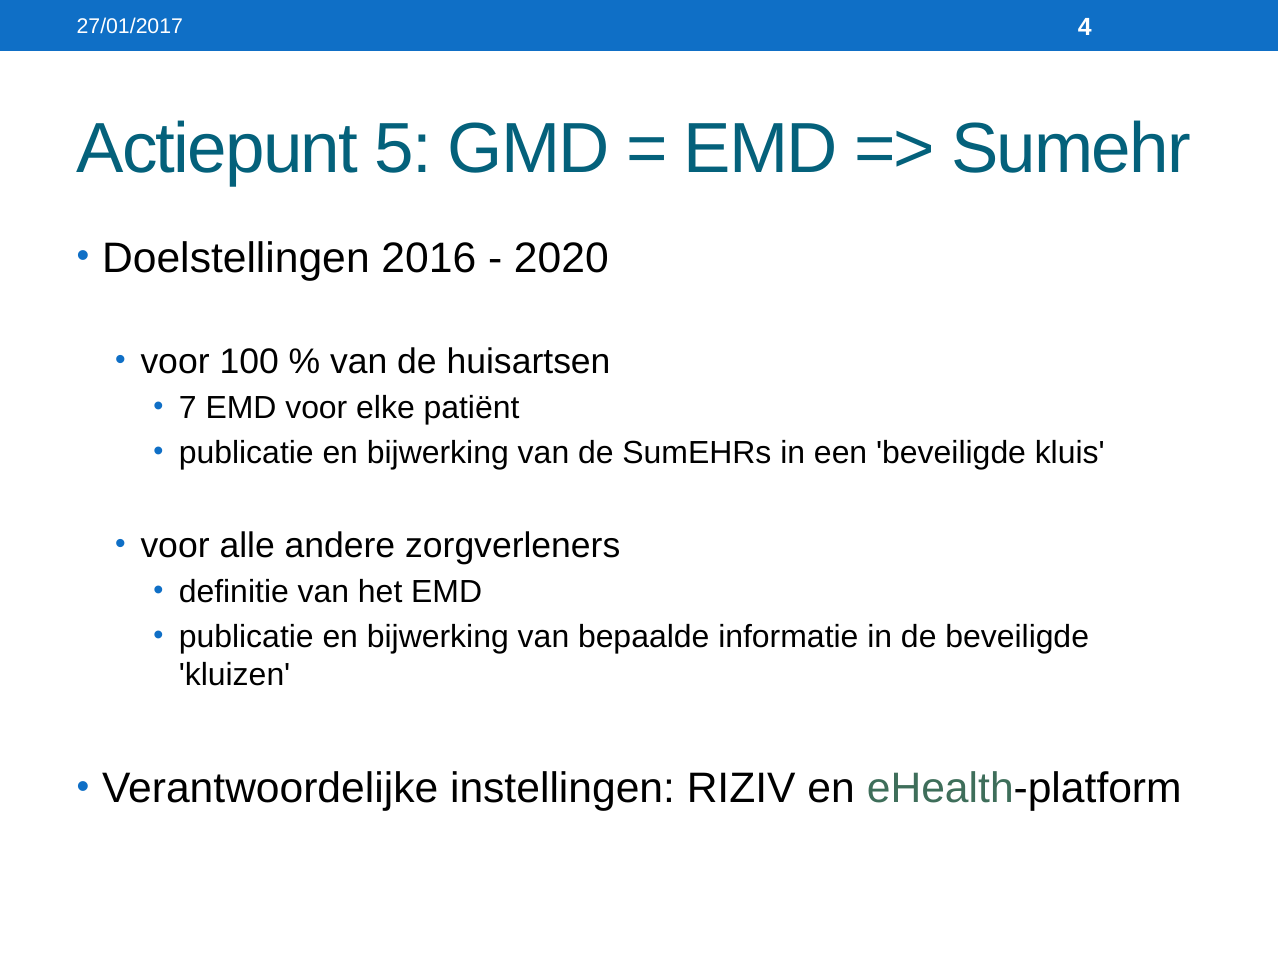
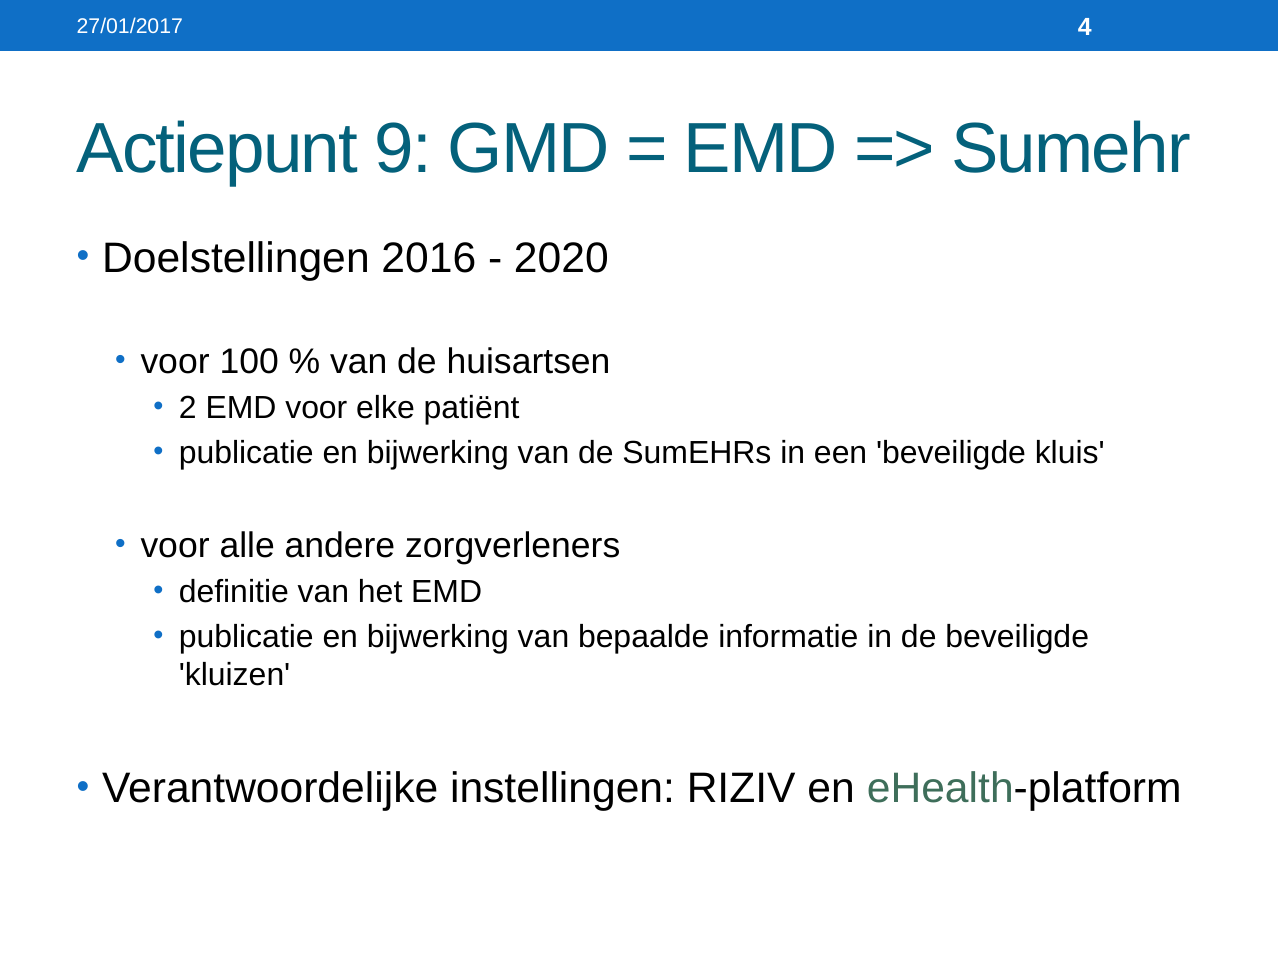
5: 5 -> 9 (403, 149)
7: 7 -> 2 (188, 408)
